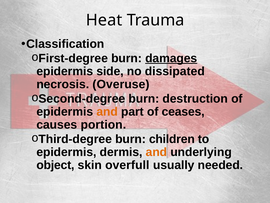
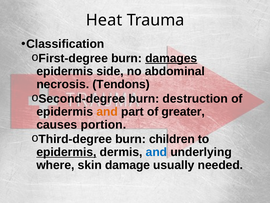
dissipated: dissipated -> abdominal (175, 71)
Overuse: Overuse -> Tendons (121, 84)
ceases: ceases -> greater (183, 111)
epidermis underline: none -> present (66, 152)
and colour: orange -> blue (156, 152)
object: object -> where (55, 165)
overfull: overfull -> damage (128, 165)
